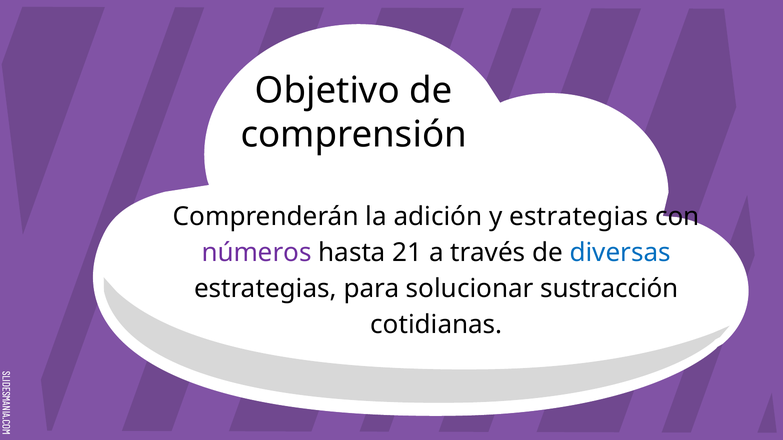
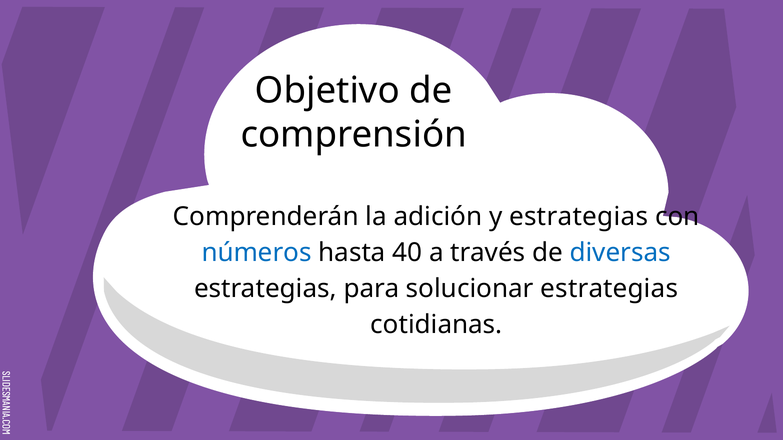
números colour: purple -> blue (257, 253)
21: 21 -> 40 (407, 253)
solucionar sustracción: sustracción -> estrategias (609, 289)
